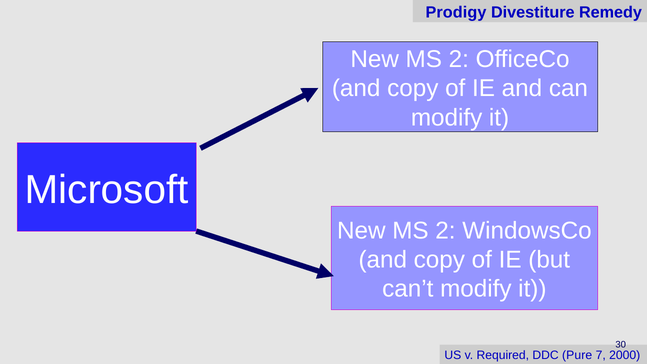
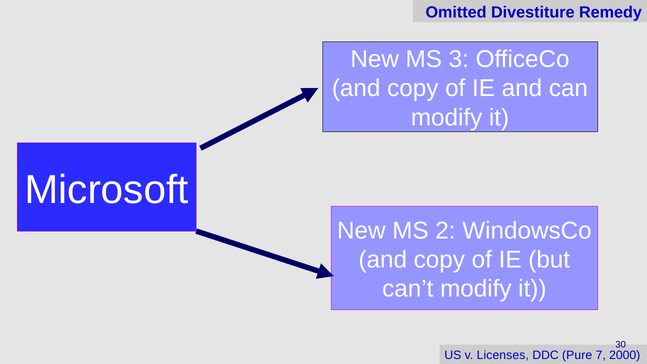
Prodigy: Prodigy -> Omitted (456, 12)
2: 2 -> 3 (459, 59)
Required: Required -> Licenses (503, 355)
